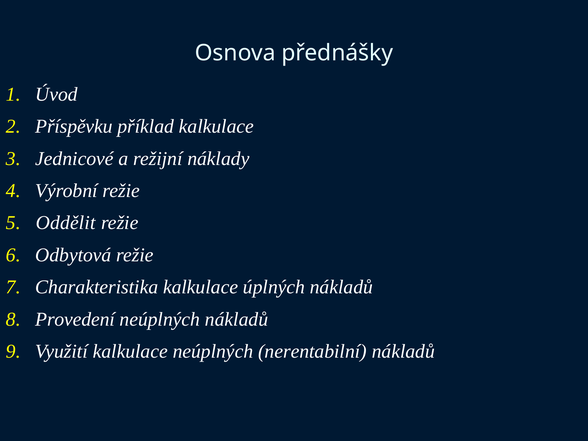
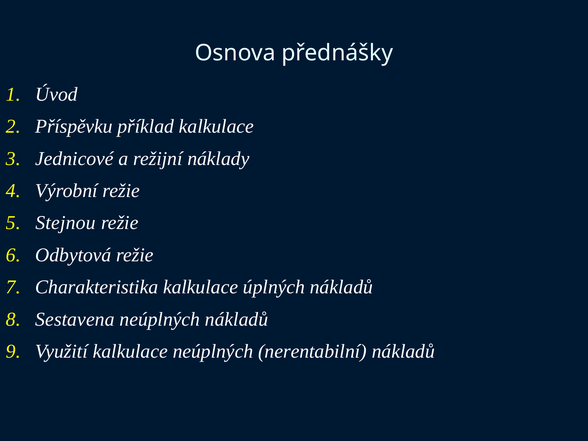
Oddělit: Oddělit -> Stejnou (66, 223)
Provedení: Provedení -> Sestavena (75, 319)
